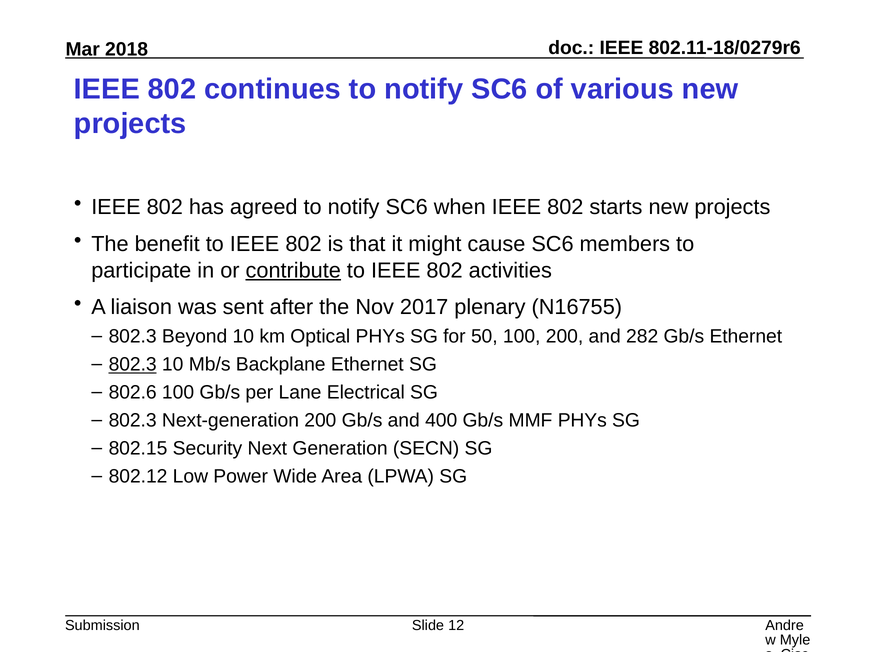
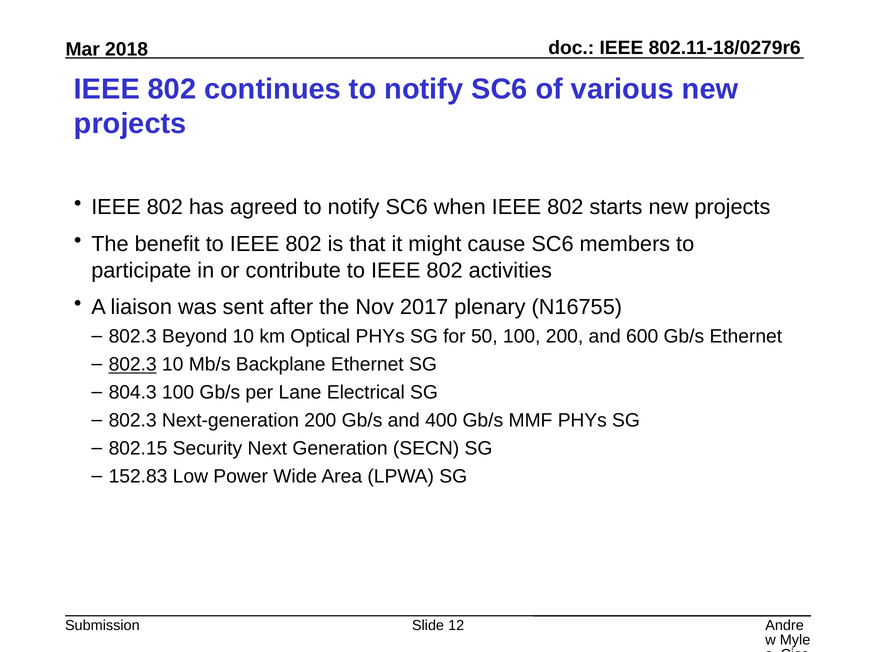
contribute underline: present -> none (293, 270)
282: 282 -> 600 (642, 336)
802.6: 802.6 -> 804.3 (133, 392)
802.12: 802.12 -> 152.83 (138, 476)
